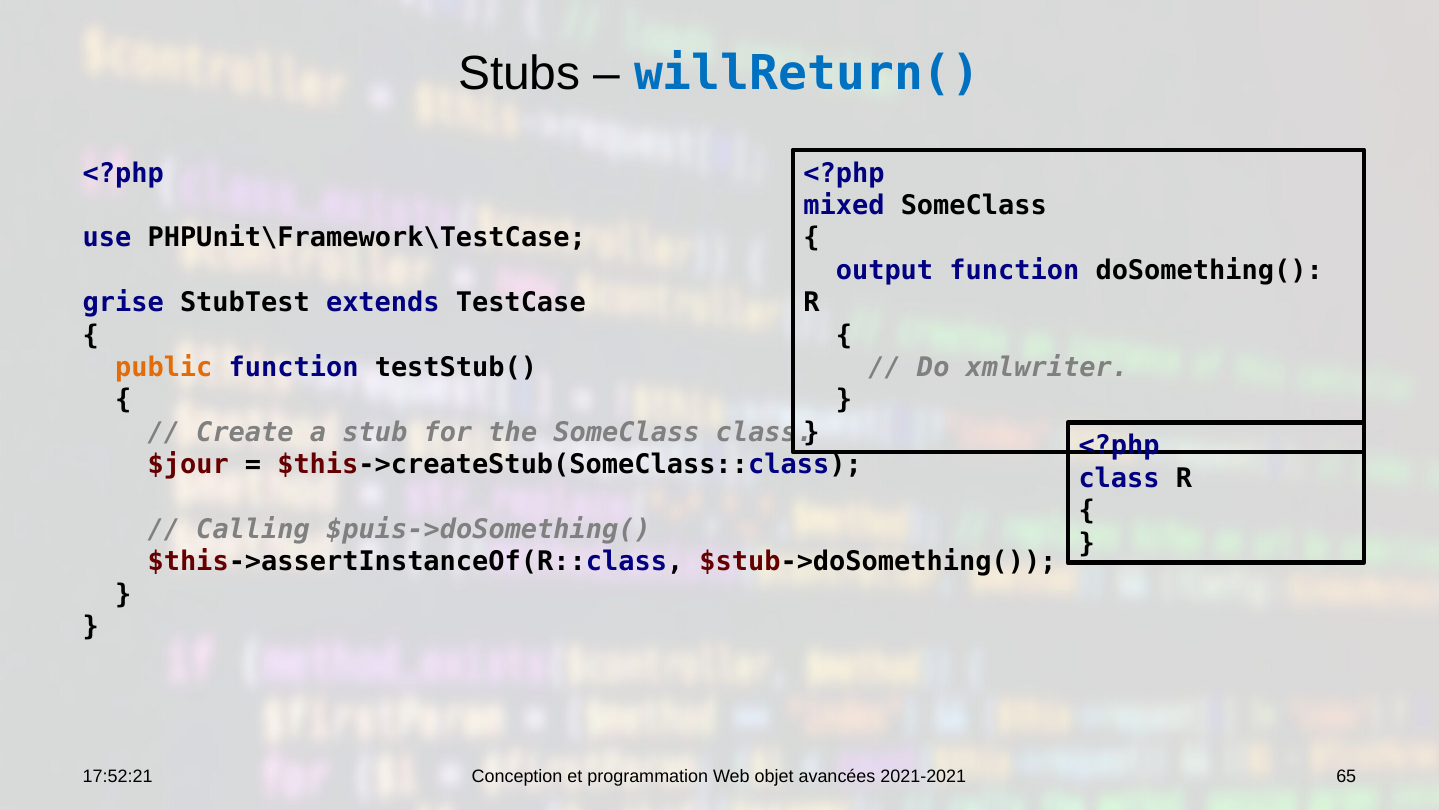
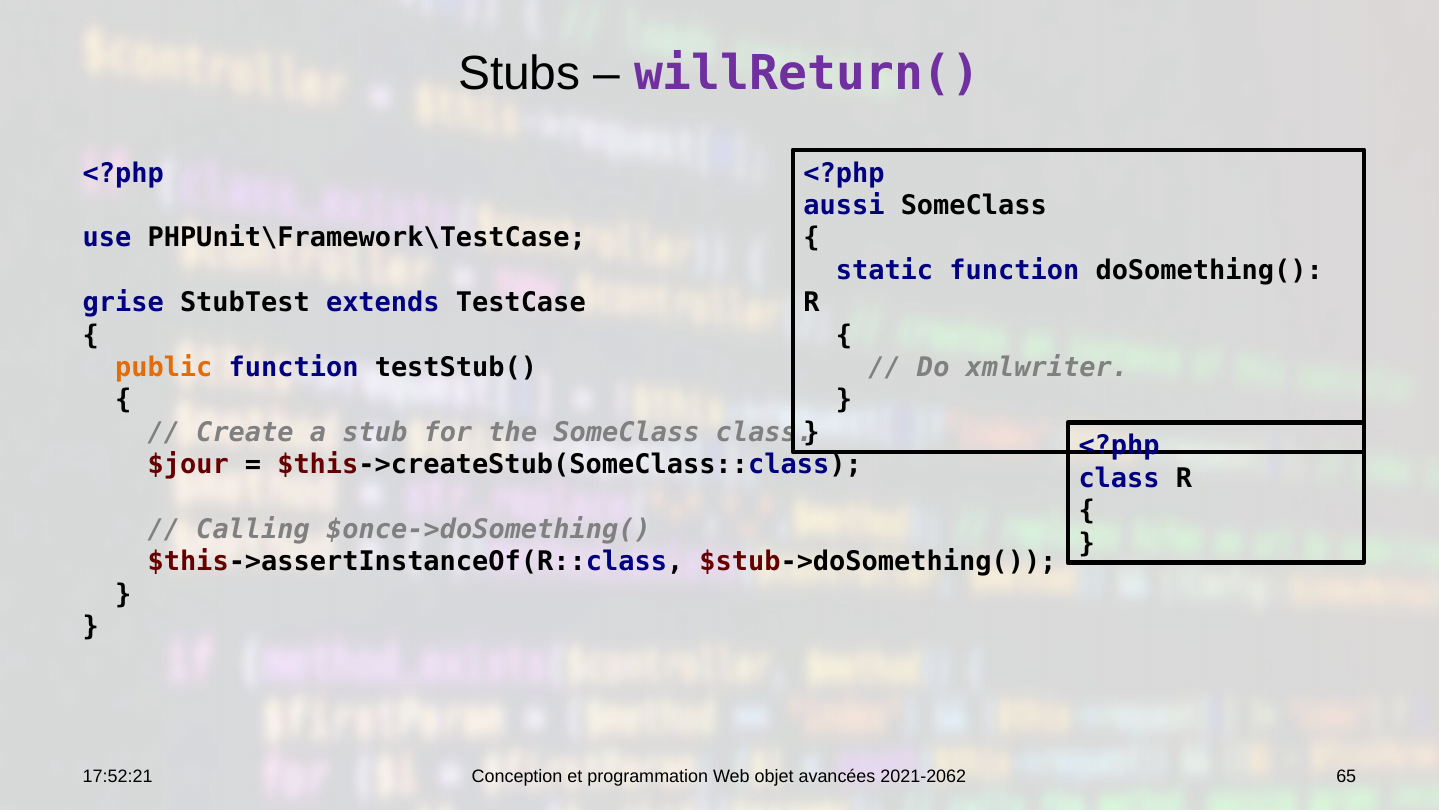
willReturn( colour: blue -> purple (807, 74)
mixed: mixed -> aussi (844, 205)
output: output -> static (885, 270)
$puis->doSomething(: $puis->doSomething( -> $once->doSomething( (489, 529)
2021-2021: 2021-2021 -> 2021-2062 (923, 776)
